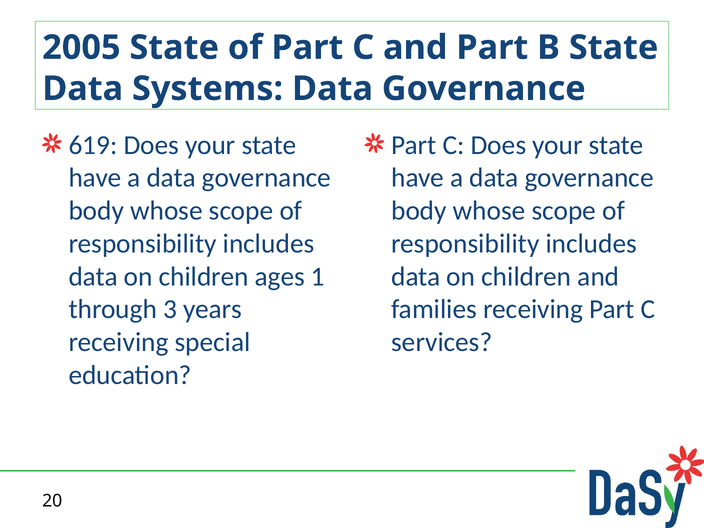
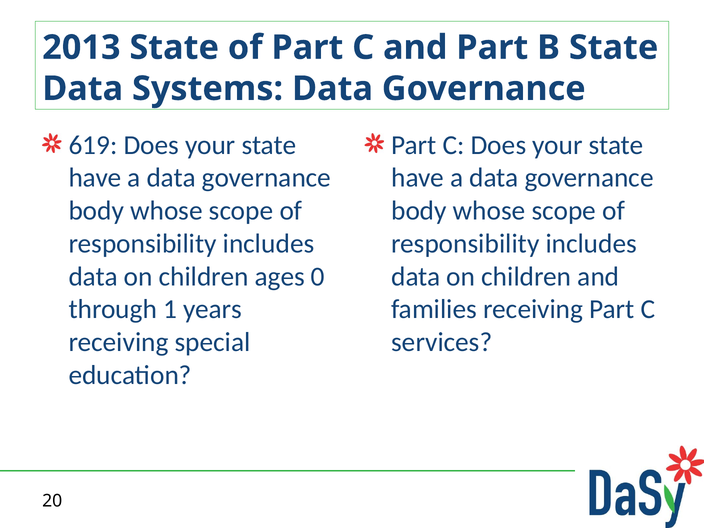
2005: 2005 -> 2013 (81, 48)
1: 1 -> 0 (318, 276)
3: 3 -> 1 (170, 309)
